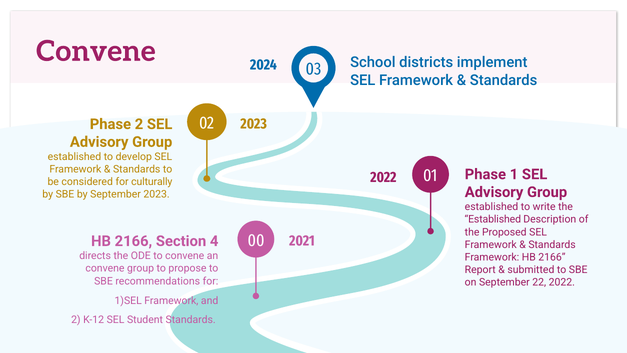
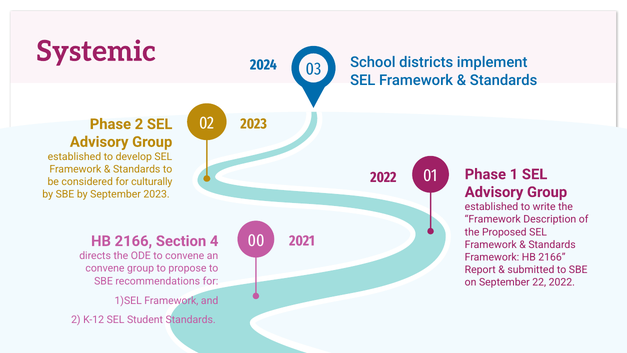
Convene: Convene -> Systemic (96, 51)
Established: Established -> Framework (493, 219)
